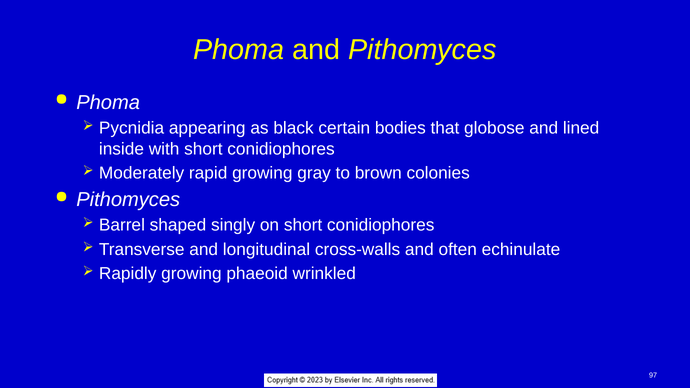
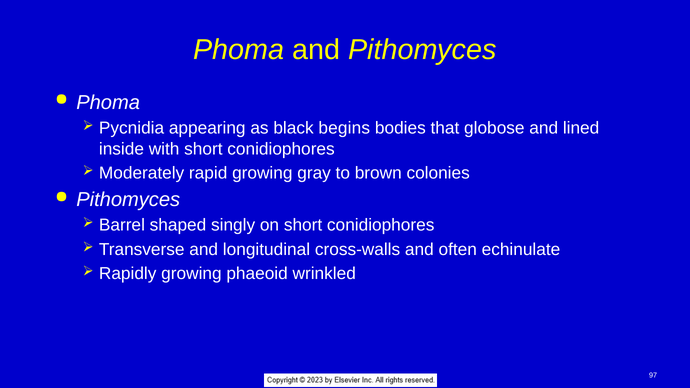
certain: certain -> begins (344, 128)
